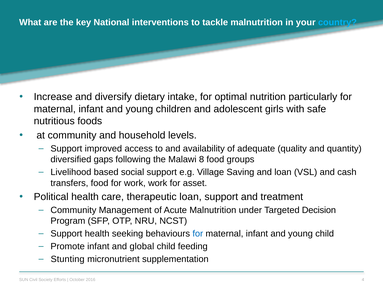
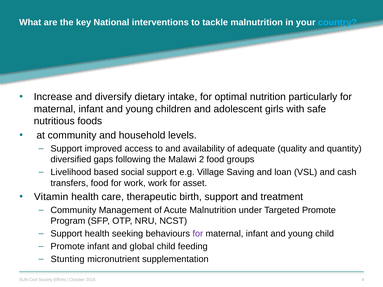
8: 8 -> 2 (202, 160)
Political: Political -> Vitamin (51, 197)
therapeutic loan: loan -> birth (191, 197)
Targeted Decision: Decision -> Promote (319, 210)
for colour: blue -> purple (198, 234)
